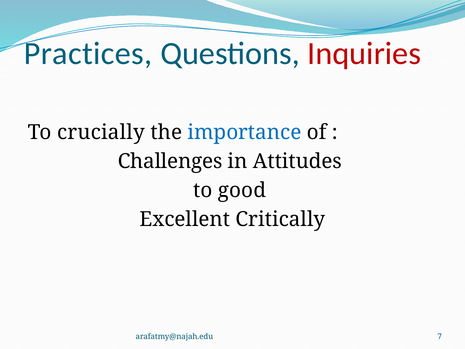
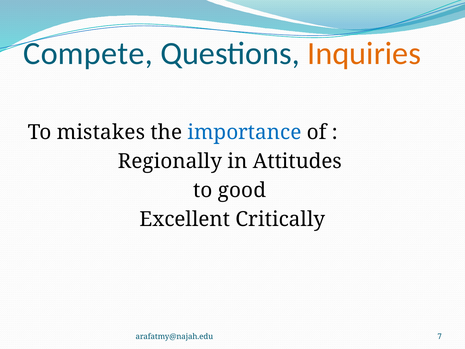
Practices: Practices -> Compete (88, 54)
Inquiries colour: red -> orange (364, 54)
crucially: crucially -> mistakes (101, 132)
Challenges: Challenges -> Regionally (170, 161)
